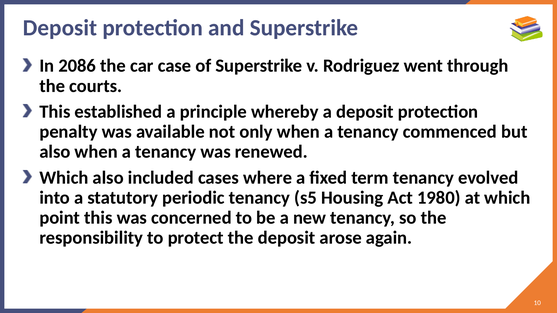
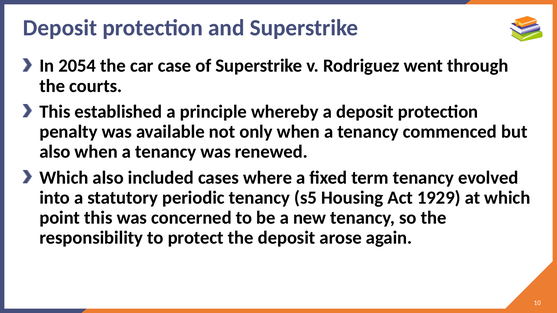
2086: 2086 -> 2054 (77, 66)
1980: 1980 -> 1929 (439, 198)
